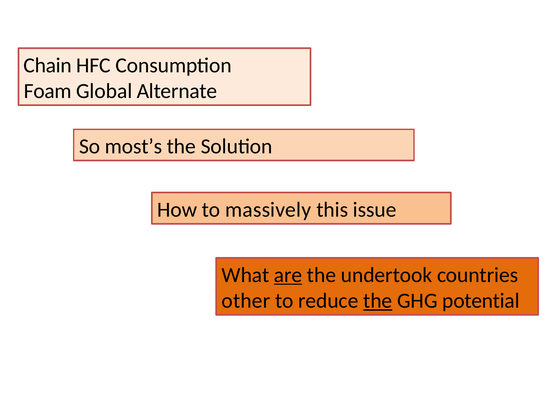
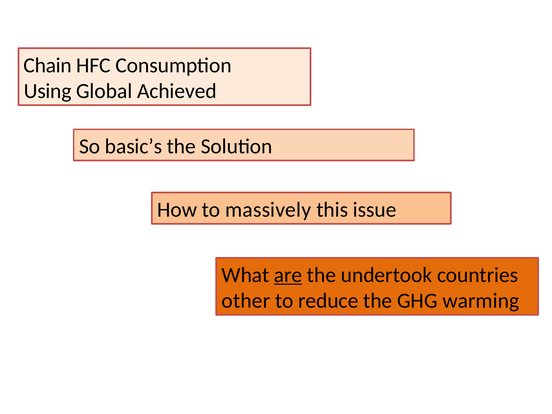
Foam: Foam -> Using (48, 91)
Alternate: Alternate -> Achieved (177, 91)
most’s: most’s -> basic’s (134, 146)
the underline: present -> none (378, 301)
potential: potential -> warming (481, 301)
